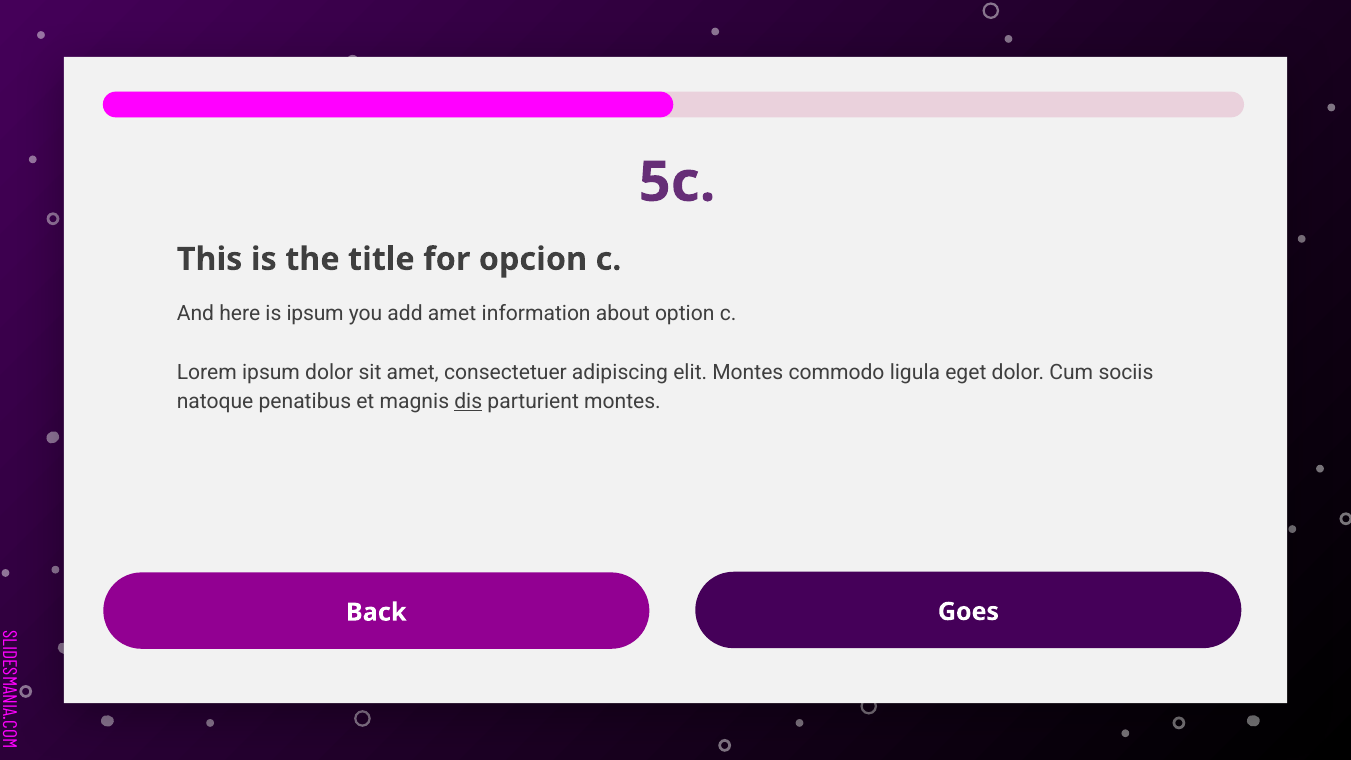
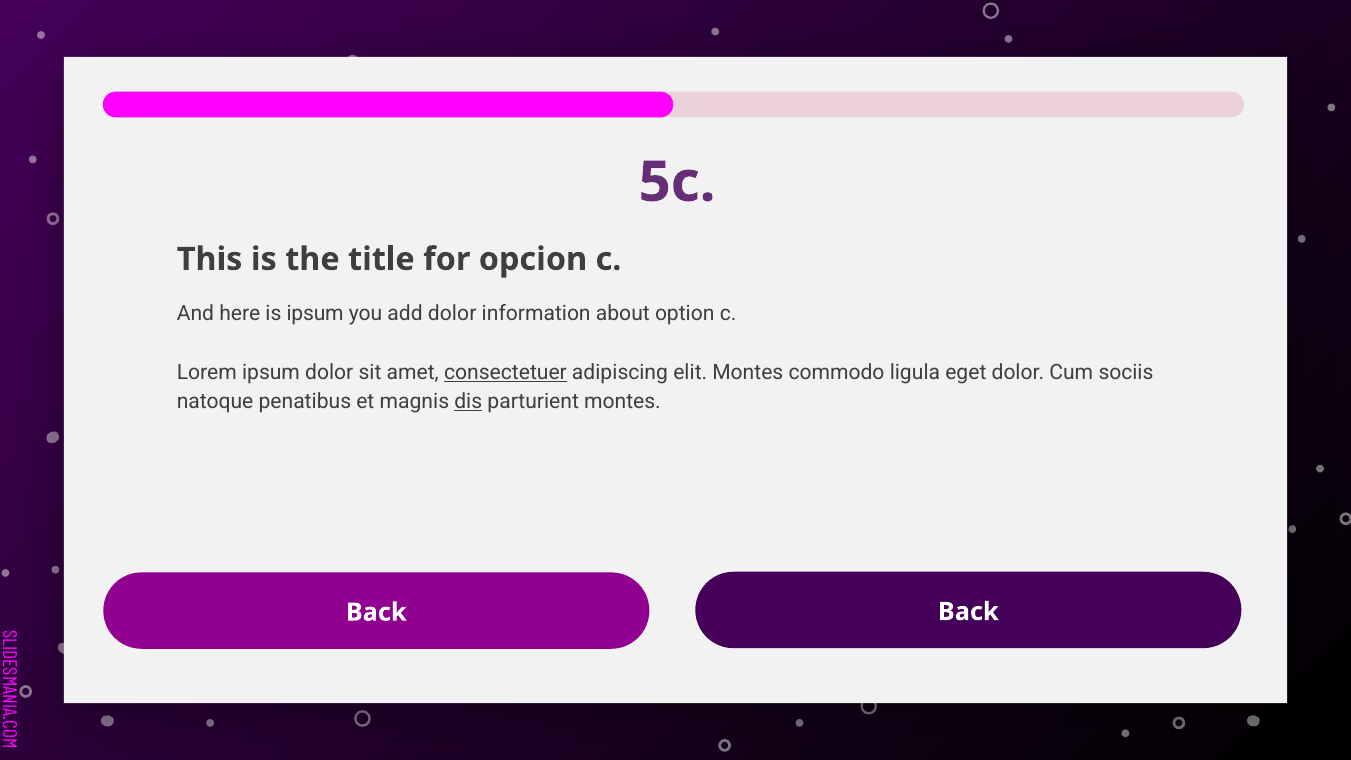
add amet: amet -> dolor (452, 314)
consectetuer underline: none -> present (505, 372)
Back Goes: Goes -> Back (968, 612)
